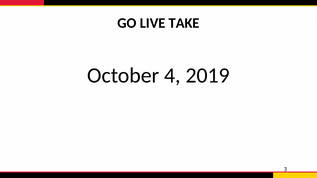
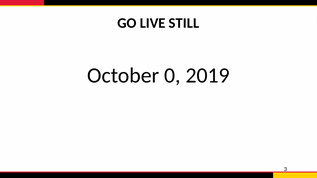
TAKE: TAKE -> STILL (184, 23)
4: 4 -> 0 (172, 76)
